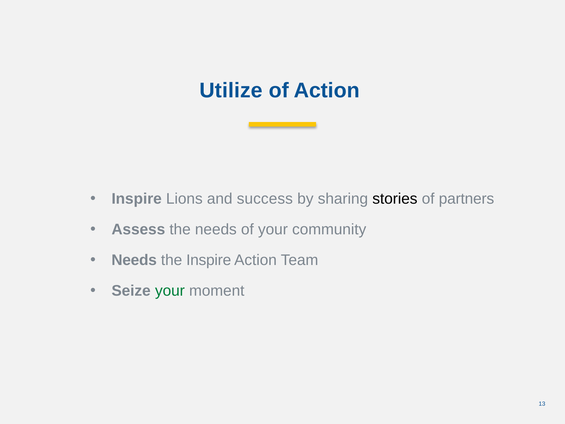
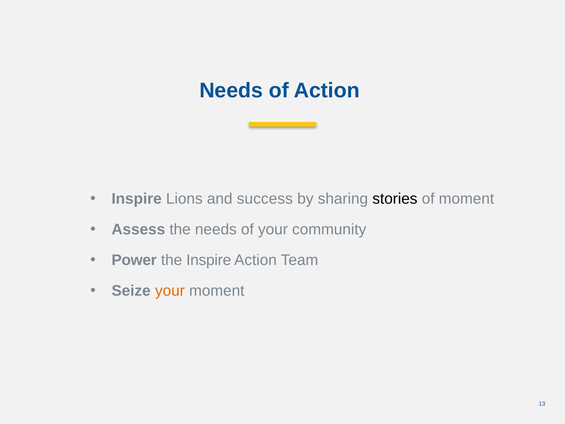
Utilize: Utilize -> Needs (231, 91)
of partners: partners -> moment (466, 199)
Needs: Needs -> Power (134, 260)
your colour: green -> orange (170, 291)
